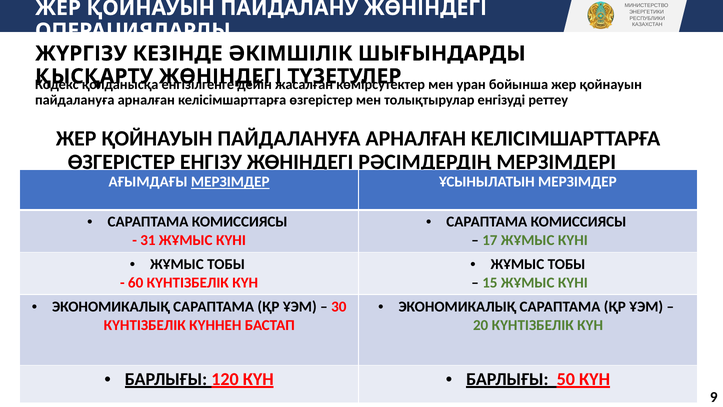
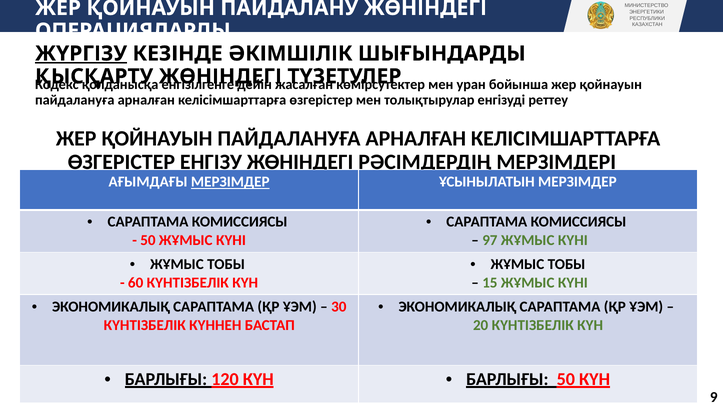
ЖҮРГІЗУ underline: none -> present (81, 54)
31: 31 -> 50 (148, 240)
17: 17 -> 97 (490, 240)
